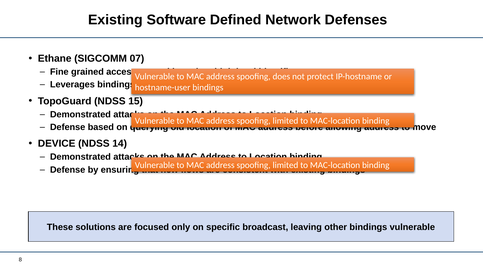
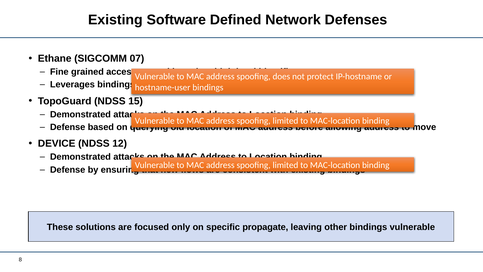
14: 14 -> 12 (120, 143)
broadcast: broadcast -> propagate (265, 227)
